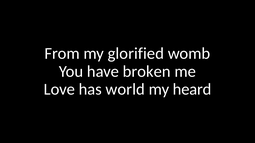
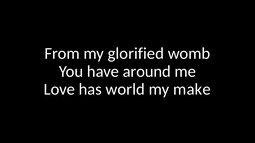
broken: broken -> around (147, 72)
heard: heard -> make (192, 90)
